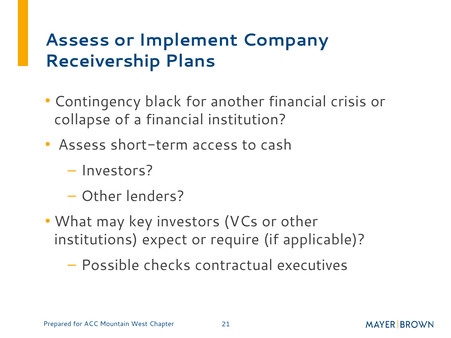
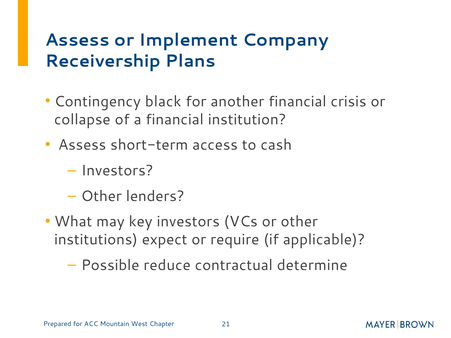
checks: checks -> reduce (167, 265)
executives: executives -> determine (312, 265)
